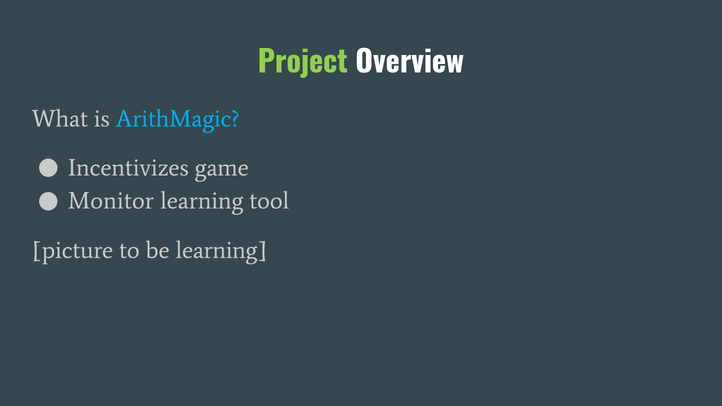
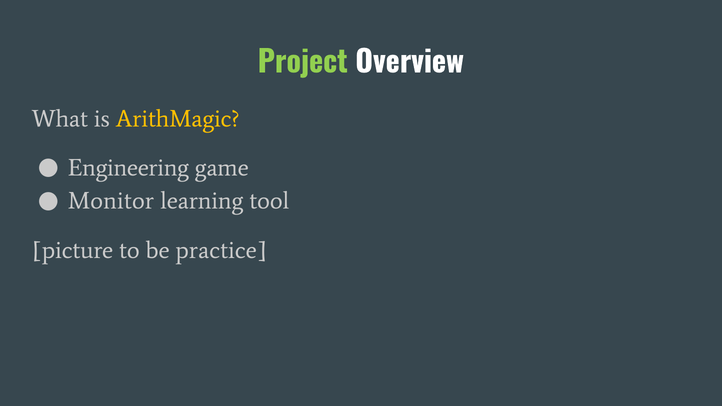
ArithMagic colour: light blue -> yellow (178, 119)
Incentivizes: Incentivizes -> Engineering (128, 168)
be learning: learning -> practice (221, 250)
